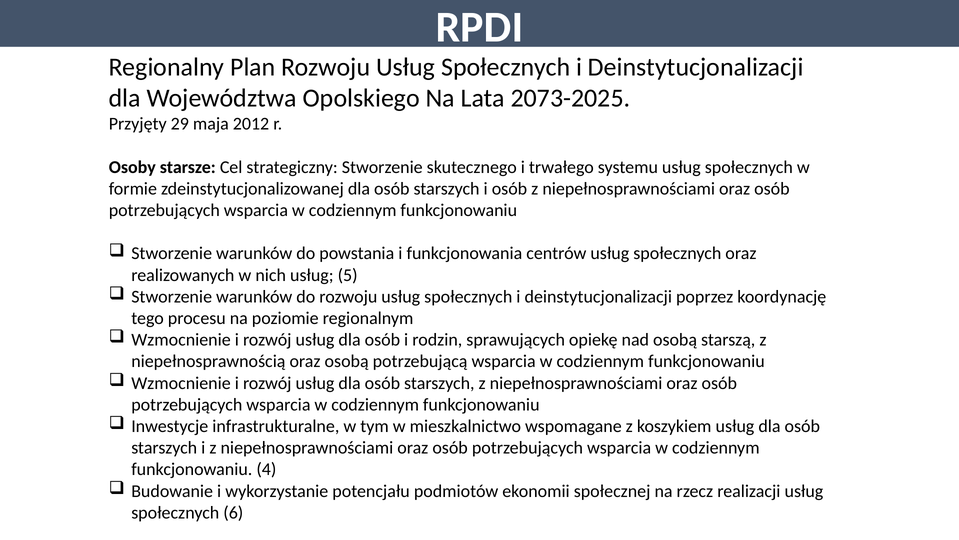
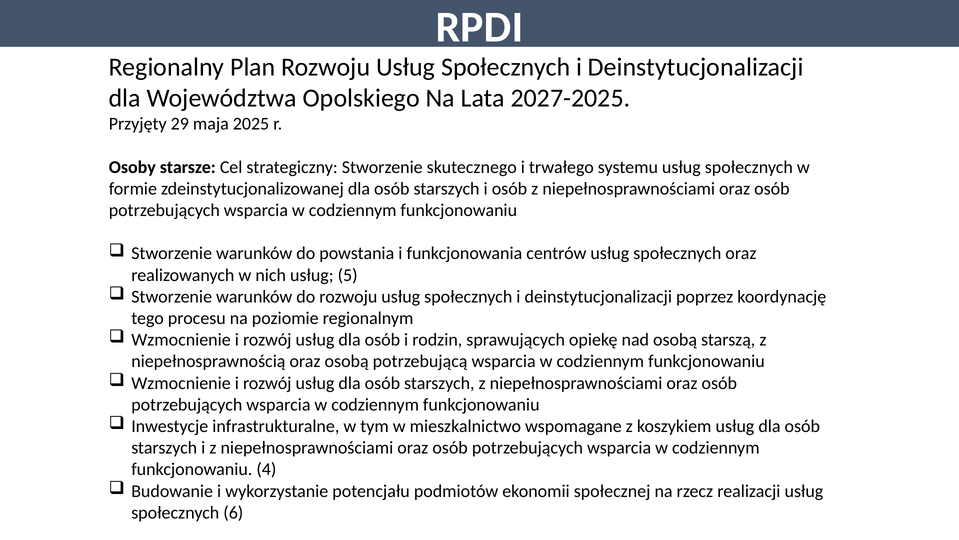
2073-2025: 2073-2025 -> 2027-2025 (570, 98)
2012: 2012 -> 2025 (251, 124)
